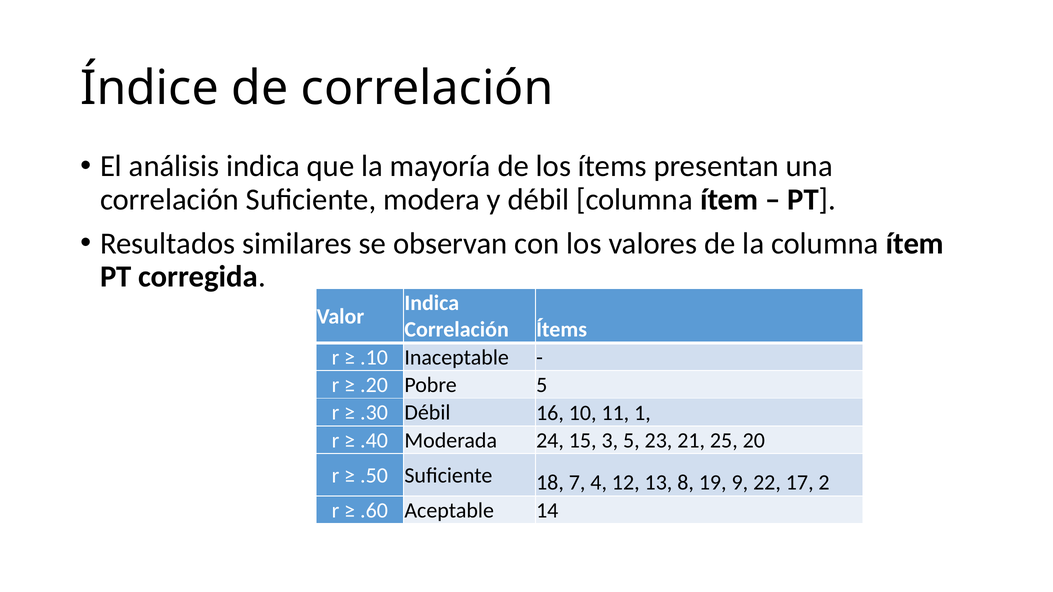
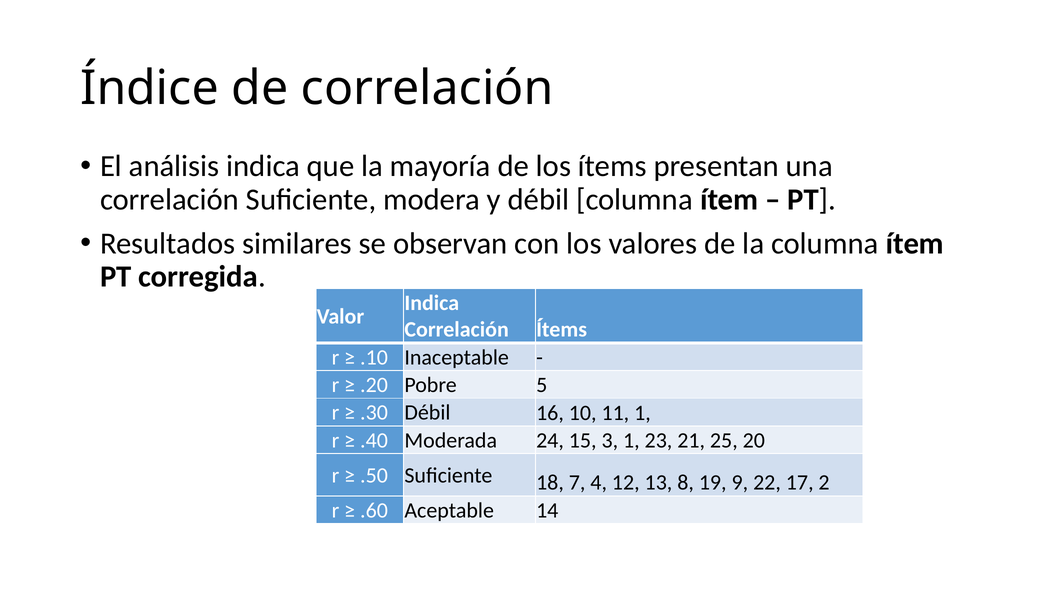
3 5: 5 -> 1 (631, 441)
